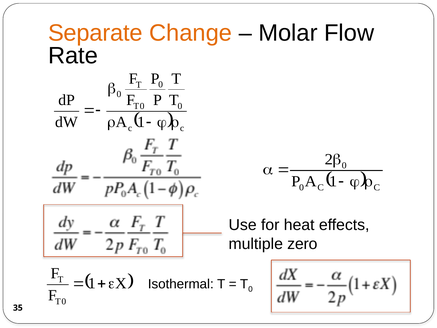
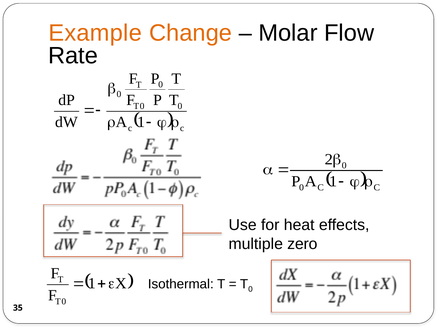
Separate: Separate -> Example (95, 33)
